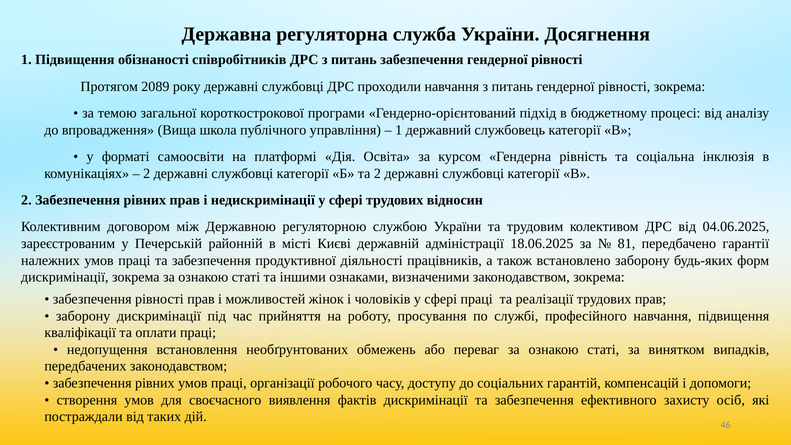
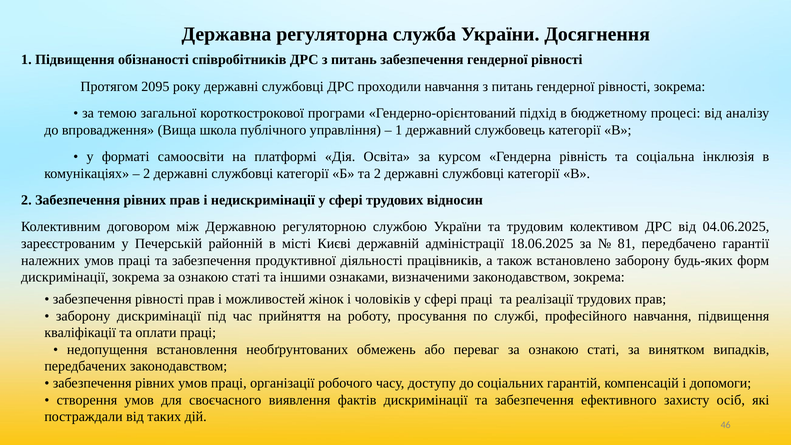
2089: 2089 -> 2095 (155, 86)
